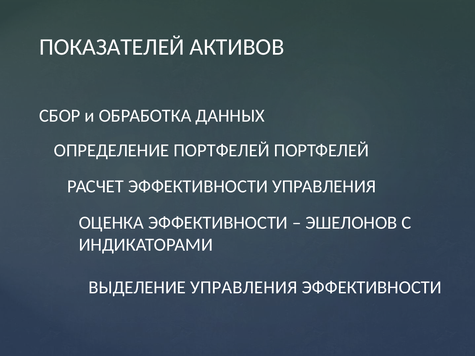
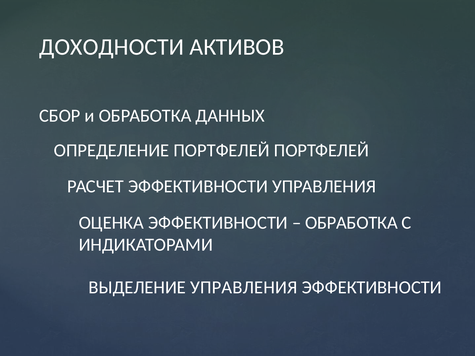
ПОКАЗАТЕЛЕЙ: ПОКАЗАТЕЛЕЙ -> ДОХОДНОСТИ (112, 47)
ЭШЕЛОНОВ: ЭШЕЛОНОВ -> ОБРАБОТКА (351, 223)
